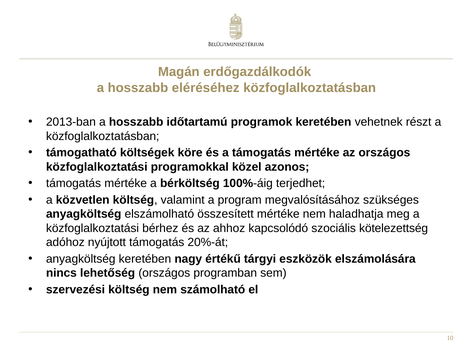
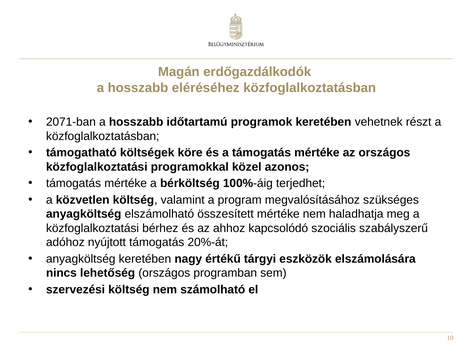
2013-ban: 2013-ban -> 2071-ban (71, 122)
kötelezettség: kötelezettség -> szabályszerű (394, 228)
